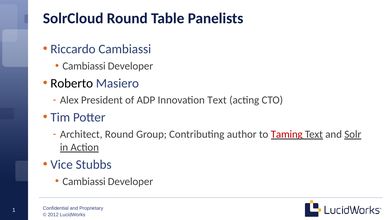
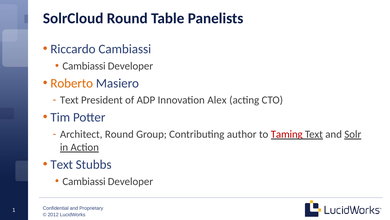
Roberto colour: black -> orange (72, 83)
Alex: Alex -> Text (69, 100)
Innovation Text: Text -> Alex (217, 100)
Vice: Vice -> Text (62, 164)
